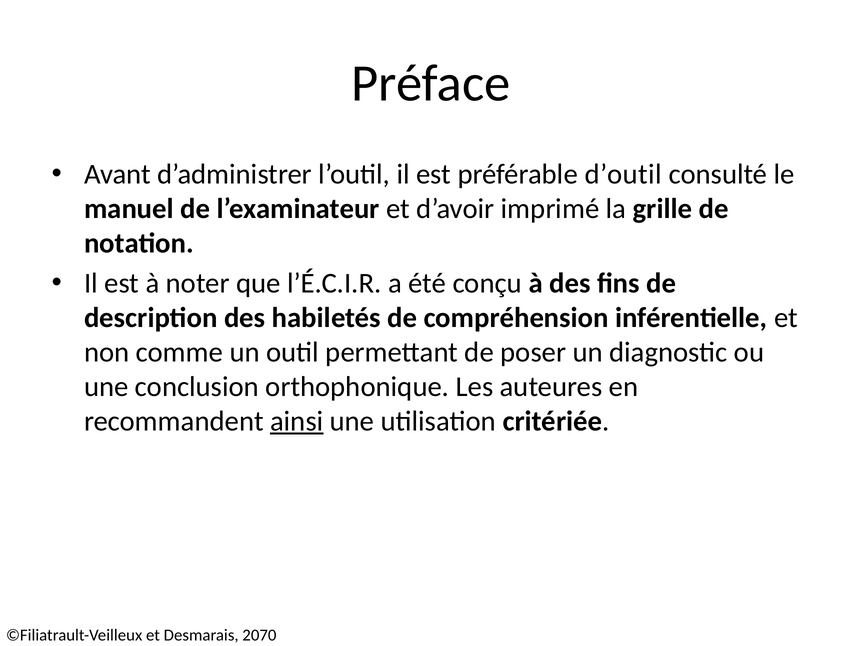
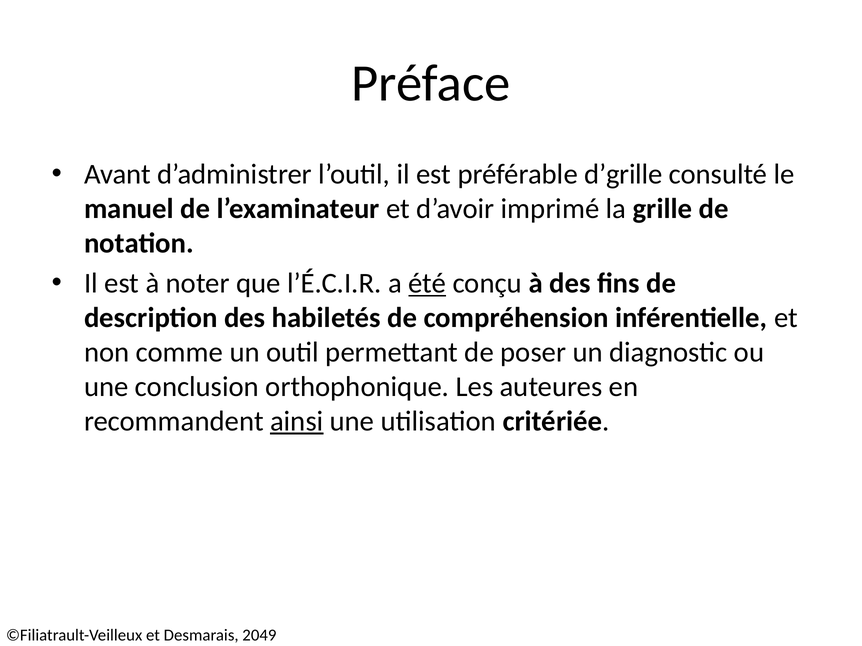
d’outil: d’outil -> d’grille (623, 174)
été underline: none -> present (427, 284)
2070: 2070 -> 2049 (259, 636)
